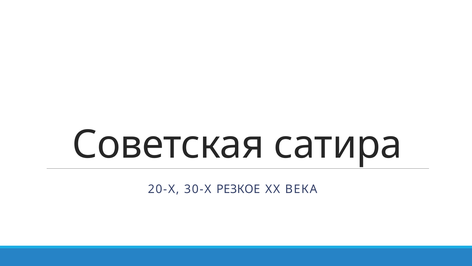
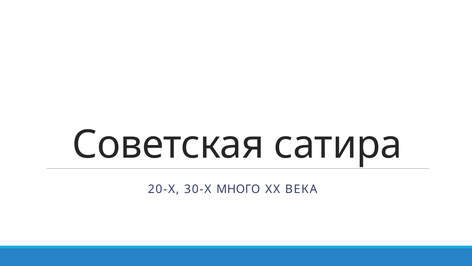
РЕЗКОЕ: РЕЗКОЕ -> МНОГО (238, 189)
